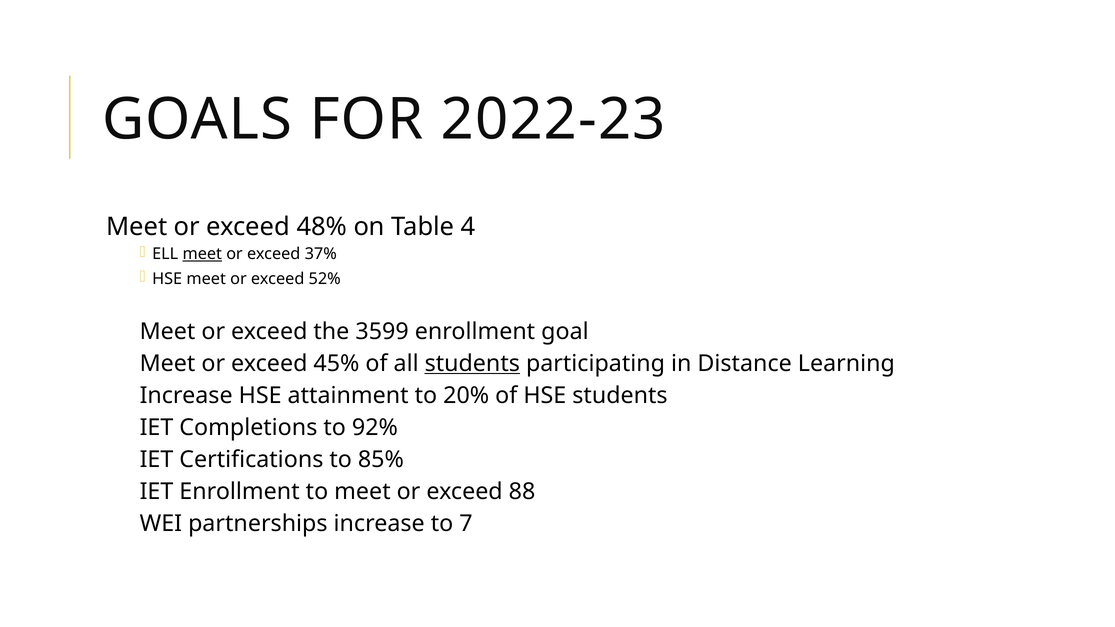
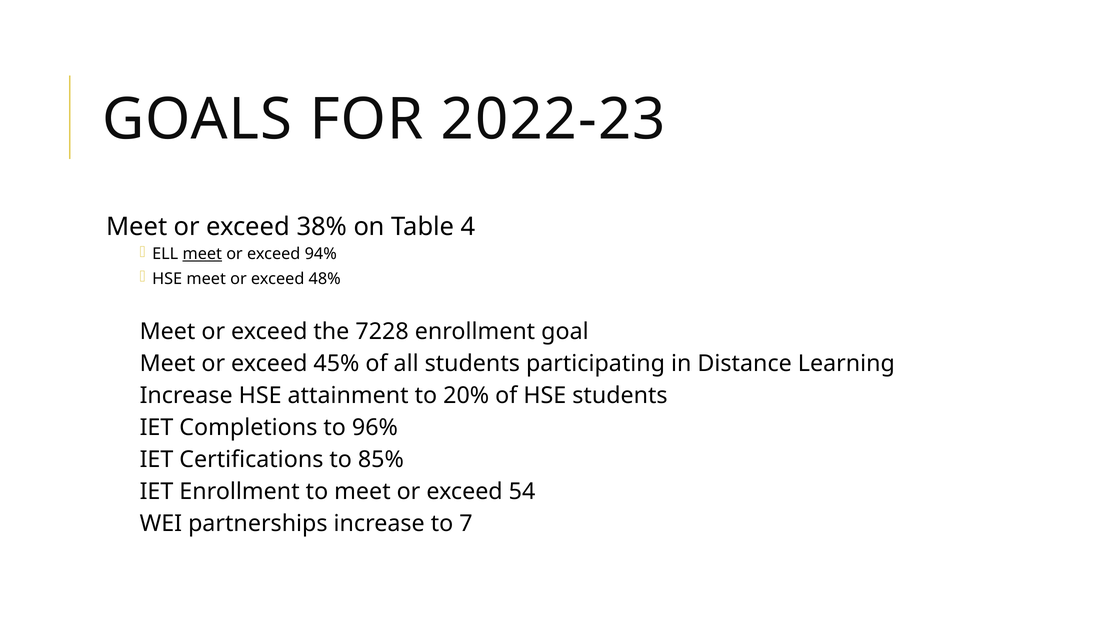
48%: 48% -> 38% (322, 227)
37%: 37% -> 94% (321, 254)
52%: 52% -> 48% (325, 279)
3599: 3599 -> 7228 (382, 332)
students underline: present -> none (472, 364)
92%: 92% -> 96% (375, 428)
88: 88 -> 54 (522, 492)
